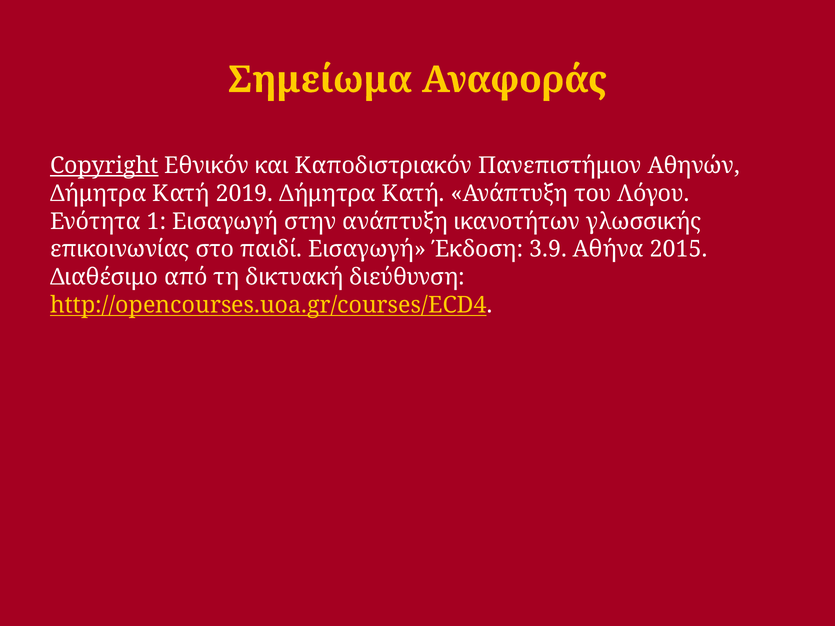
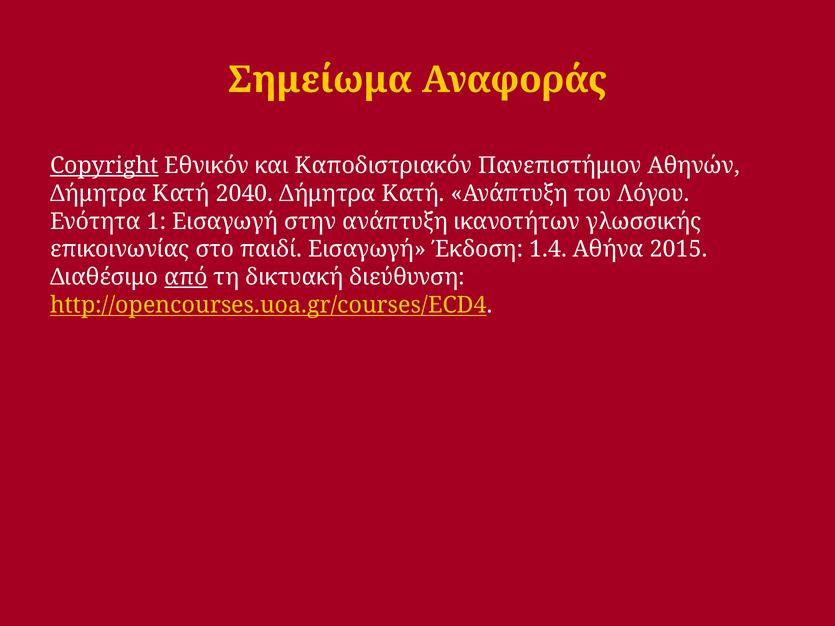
2019: 2019 -> 2040 (244, 194)
3.9: 3.9 -> 1.4 (548, 249)
από underline: none -> present (186, 277)
